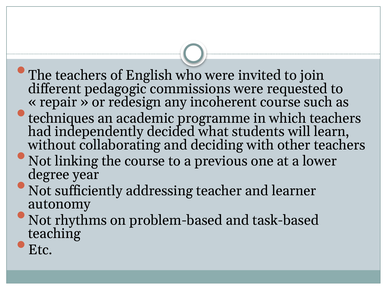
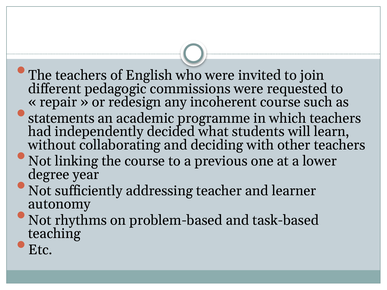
techniques: techniques -> statements (61, 118)
